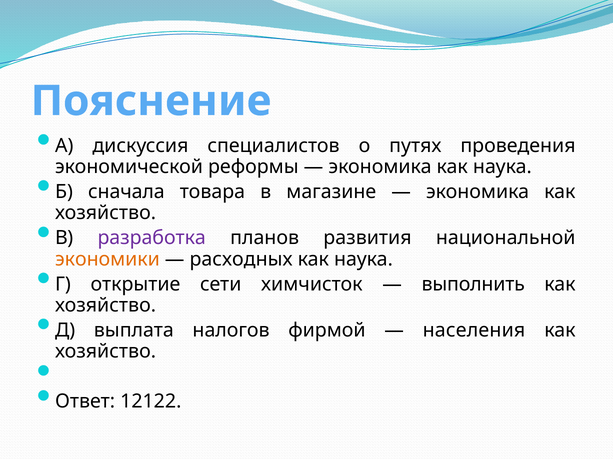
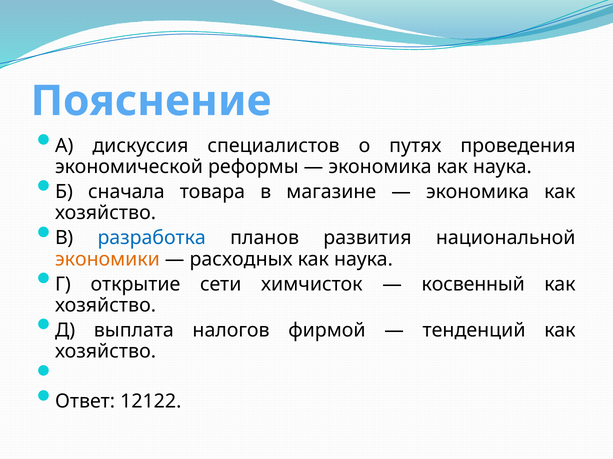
разработка colour: purple -> blue (152, 238)
выполнить: выполнить -> косвенный (473, 285)
населения: населения -> тенденций (474, 331)
